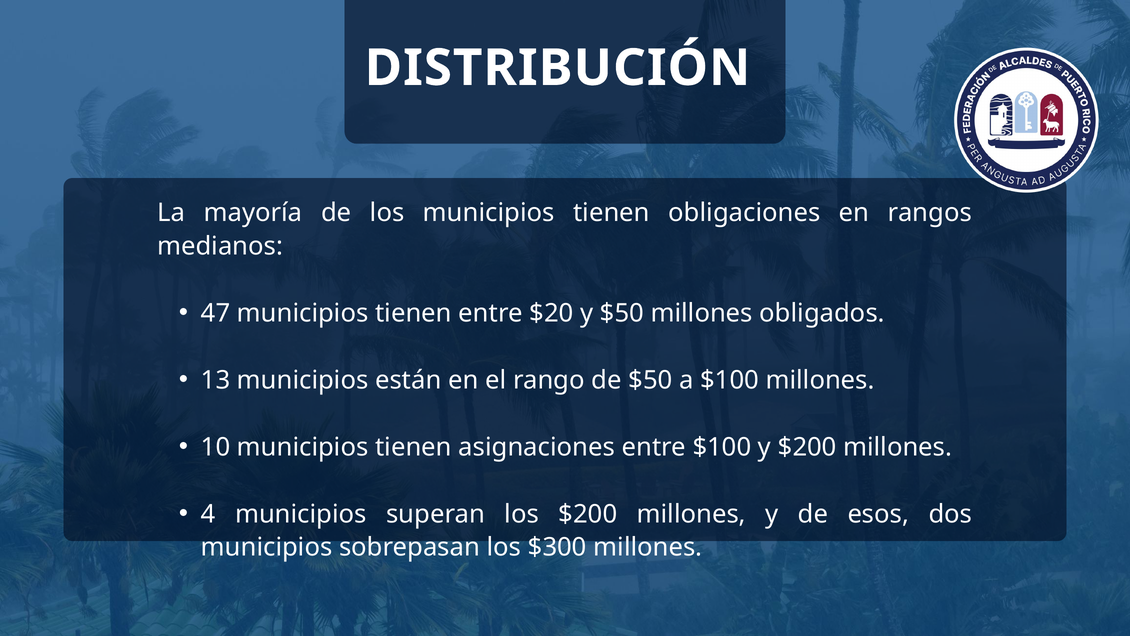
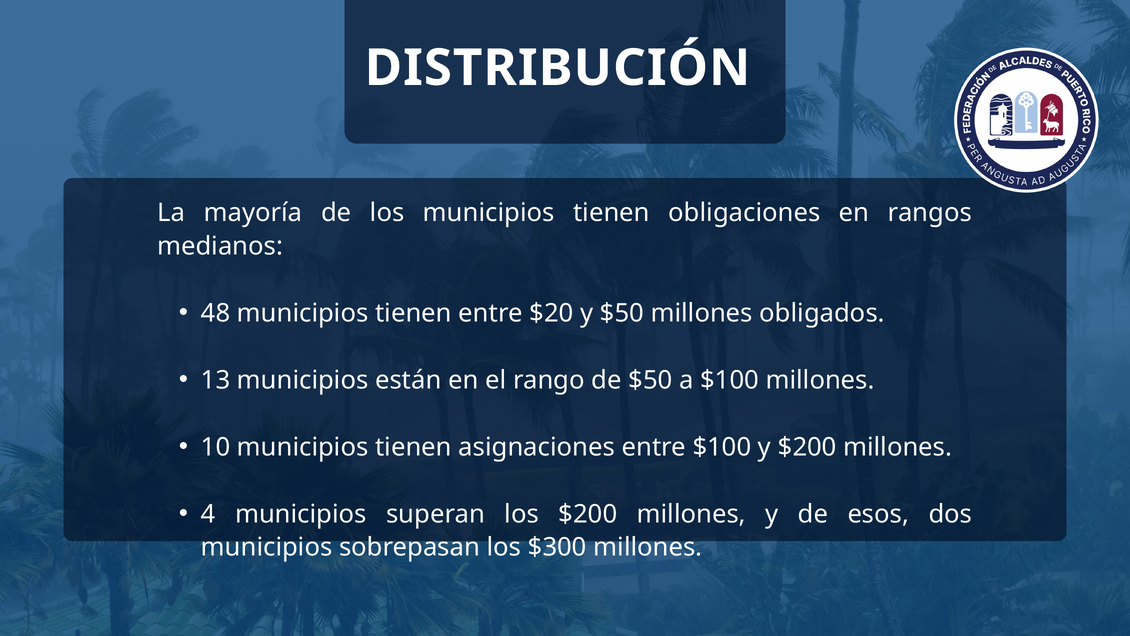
47: 47 -> 48 (216, 313)
